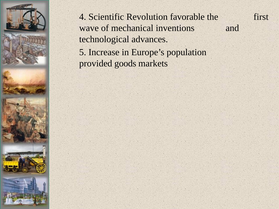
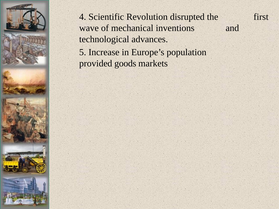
favorable: favorable -> disrupted (187, 17)
